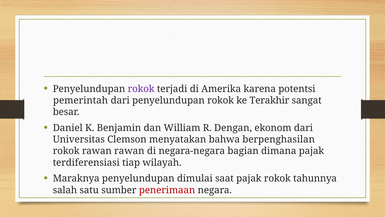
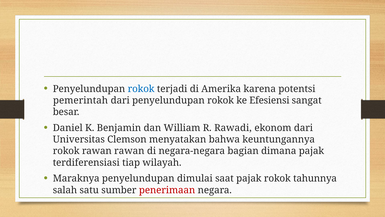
rokok colour: purple -> blue (141, 89)
Terakhir: Terakhir -> Efesiensi (269, 100)
Dengan: Dengan -> Rawadi (233, 128)
berpenghasilan: berpenghasilan -> keuntungannya (279, 139)
